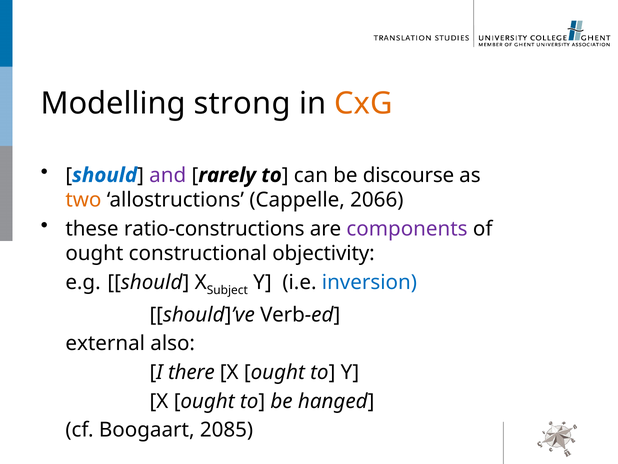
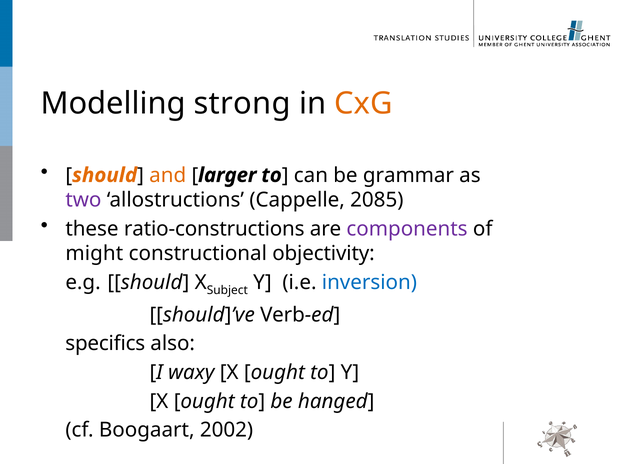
should colour: blue -> orange (105, 175)
and colour: purple -> orange (168, 175)
rarely: rarely -> larger (227, 175)
discourse: discourse -> grammar (408, 175)
two colour: orange -> purple (83, 200)
2066: 2066 -> 2085 (377, 200)
ought: ought -> might (94, 253)
external: external -> specifics (105, 343)
there: there -> waxy (191, 372)
2085: 2085 -> 2002 (227, 430)
